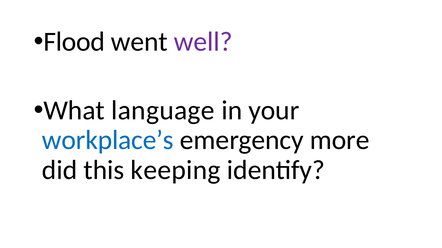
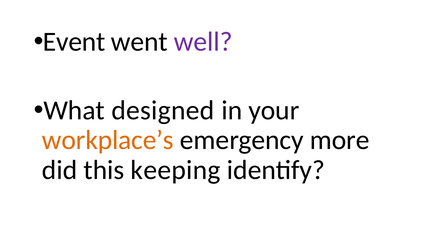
Flood: Flood -> Event (74, 42)
language: language -> designed (163, 111)
workplace’s colour: blue -> orange (108, 141)
